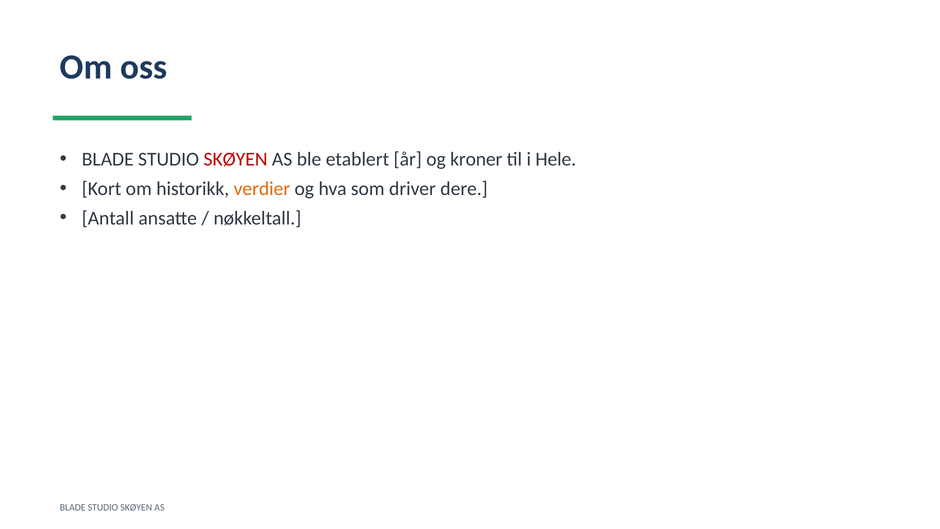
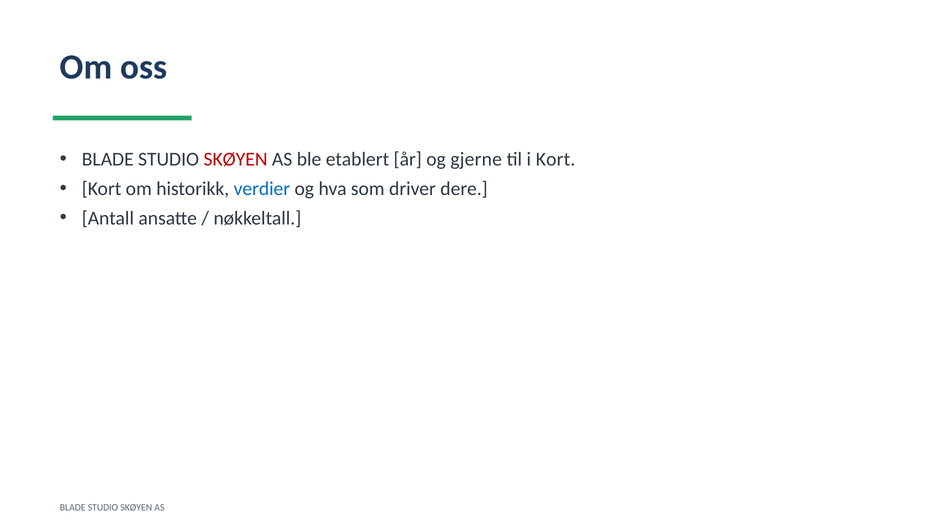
kroner: kroner -> gjerne (476, 159)
i Hele: Hele -> Kort (556, 159)
verdier colour: orange -> blue (262, 189)
